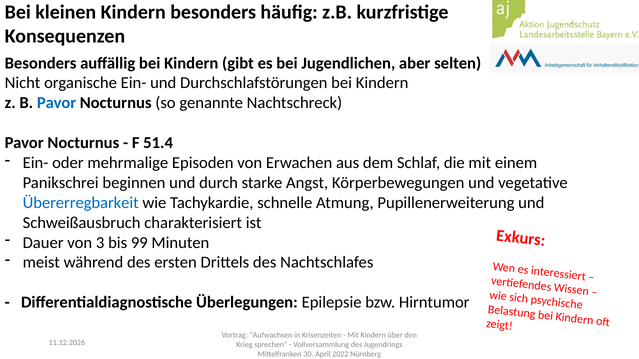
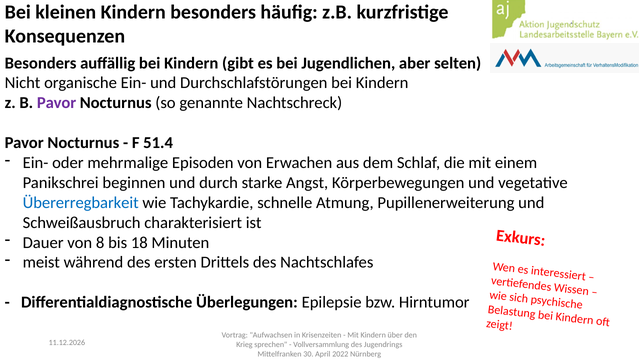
Pavor colour: blue -> purple (57, 103)
3: 3 -> 8 (100, 243)
99: 99 -> 18 (139, 243)
